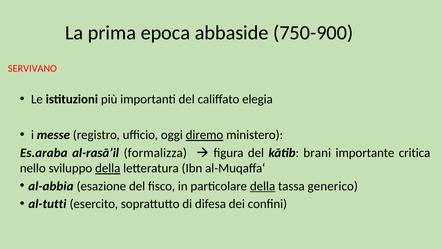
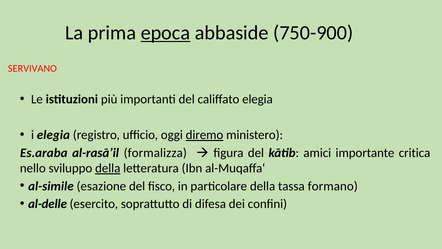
epoca underline: none -> present (165, 33)
i messe: messe -> elegia (53, 135)
brani: brani -> amici (317, 153)
al-abbia: al-abbia -> al-simile (51, 186)
della underline: present -> none (263, 186)
generico: generico -> formano (333, 186)
al-tutti: al-tutti -> al-delle (48, 204)
